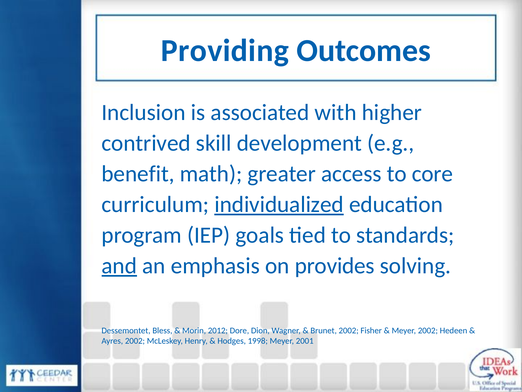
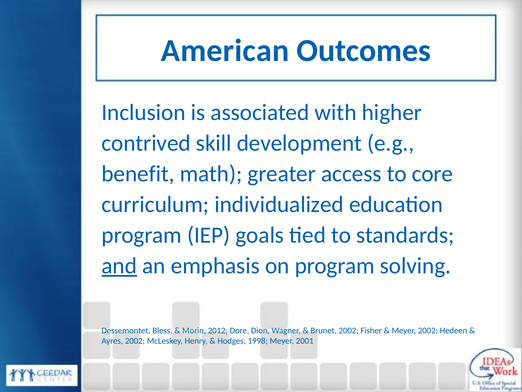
Providing: Providing -> American (225, 51)
individualized underline: present -> none (279, 204)
on provides: provides -> program (335, 266)
